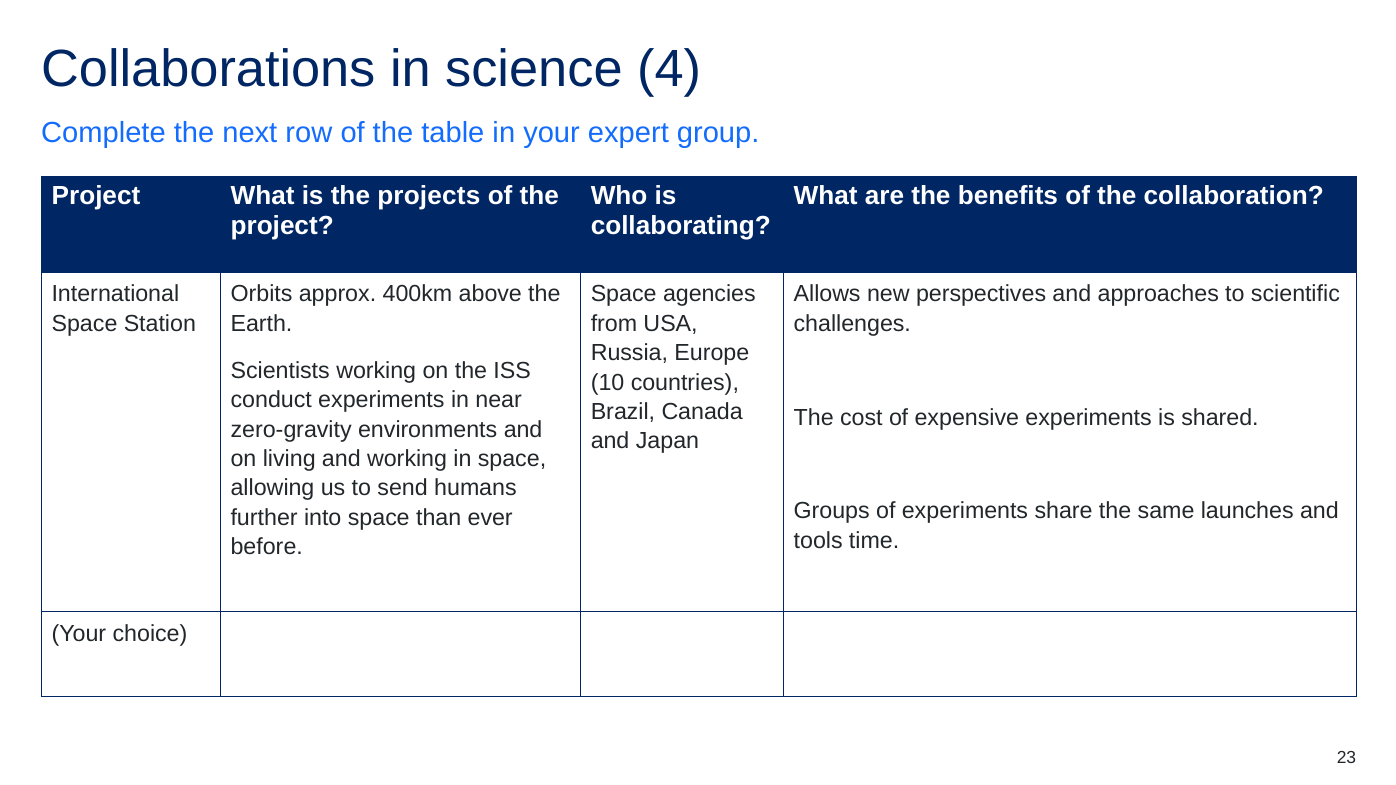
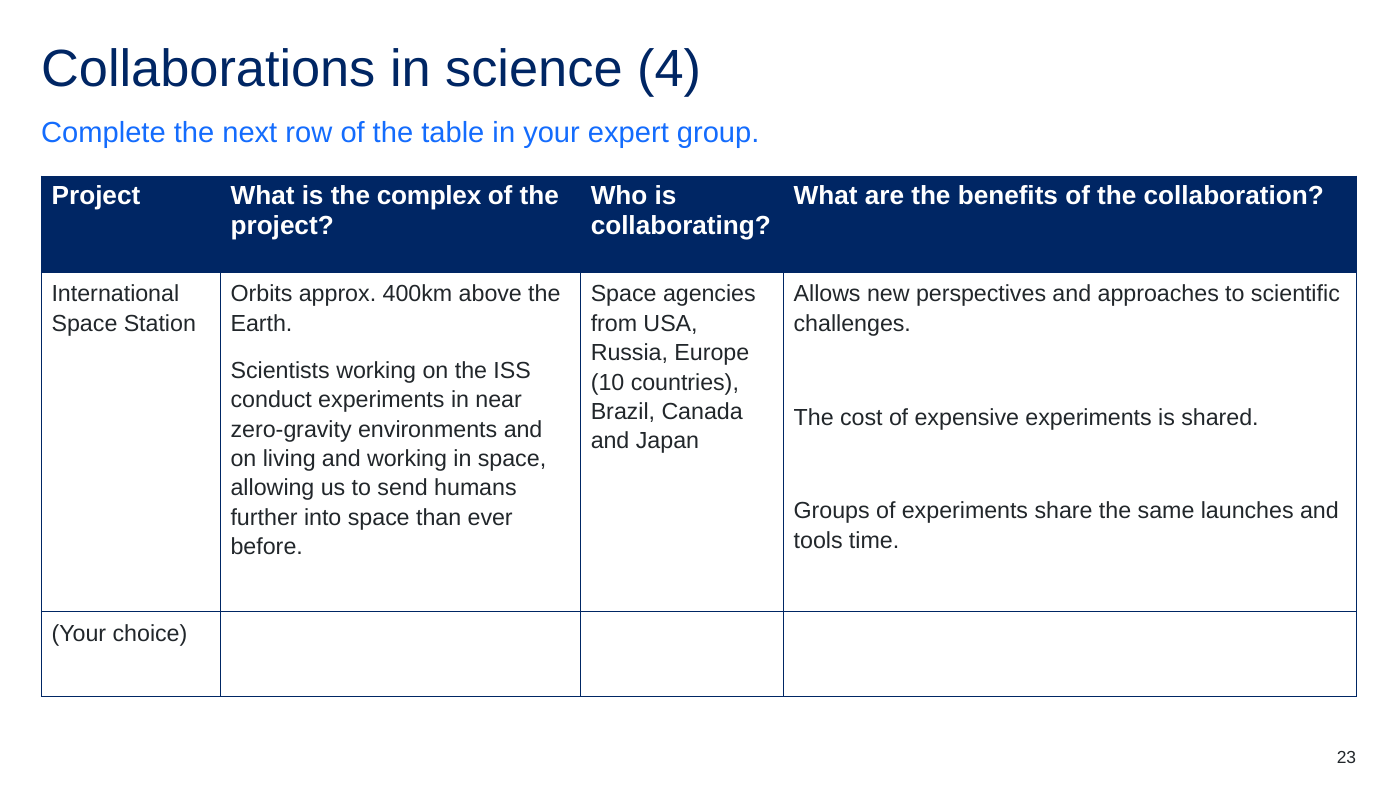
projects: projects -> complex (429, 196)
